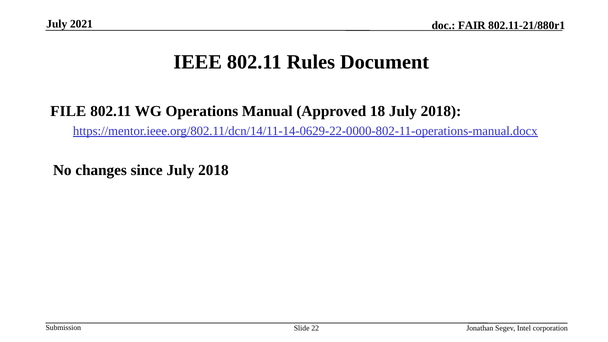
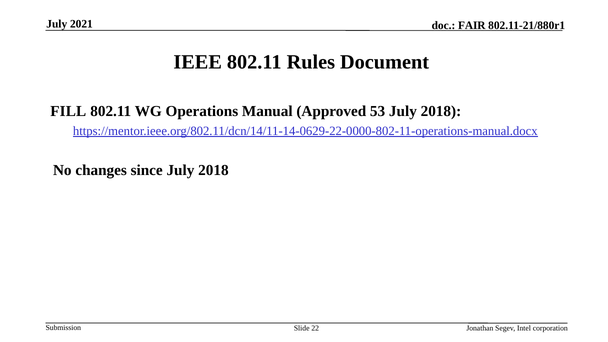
FILE: FILE -> FILL (68, 111)
18: 18 -> 53 (378, 111)
